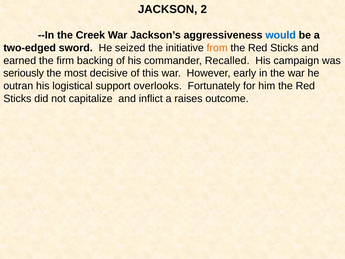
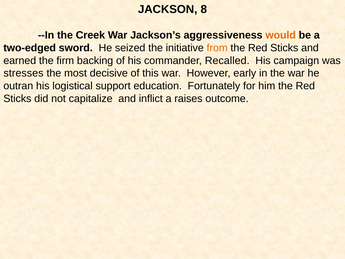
2: 2 -> 8 (204, 9)
would colour: blue -> orange (281, 35)
seriously: seriously -> stresses (23, 73)
overlooks: overlooks -> education (158, 86)
